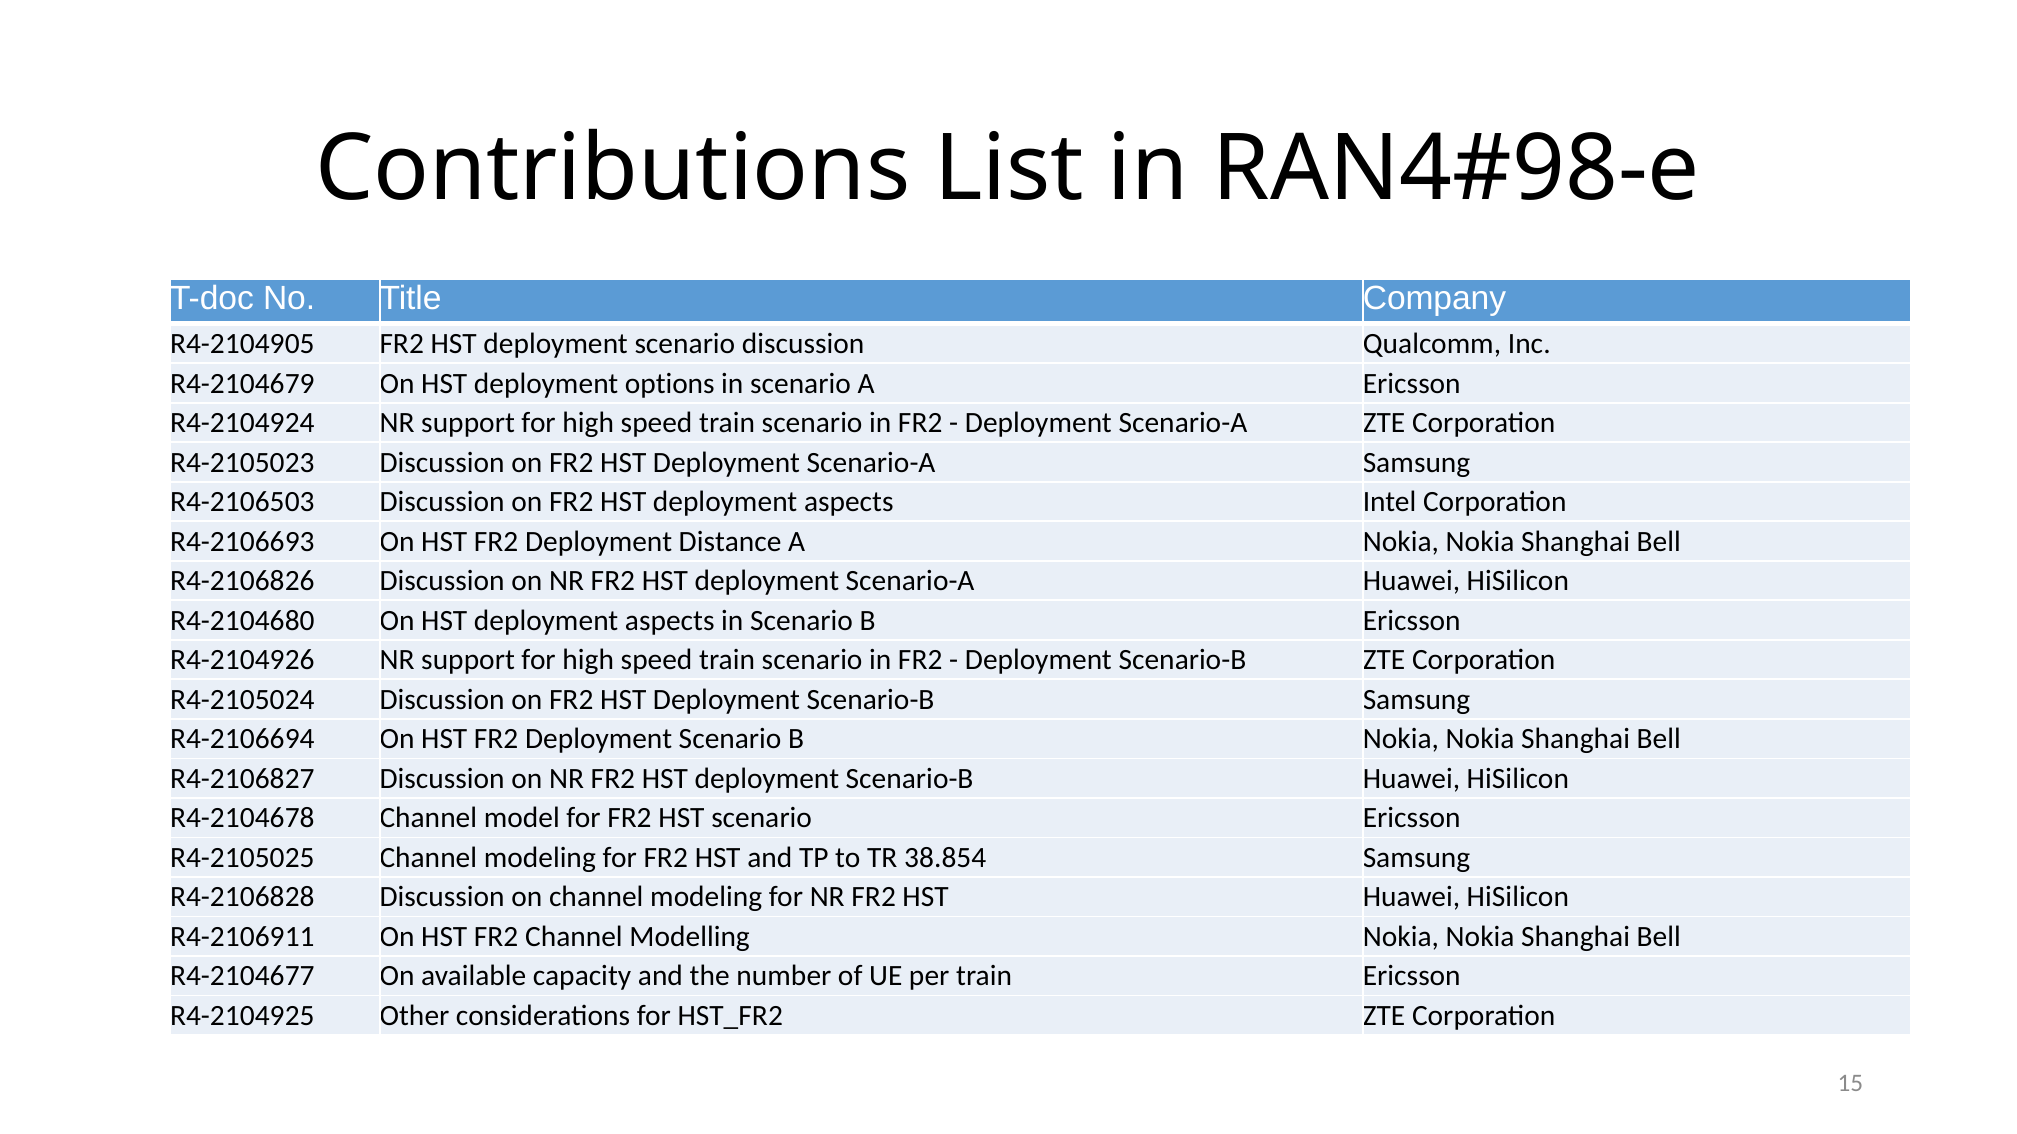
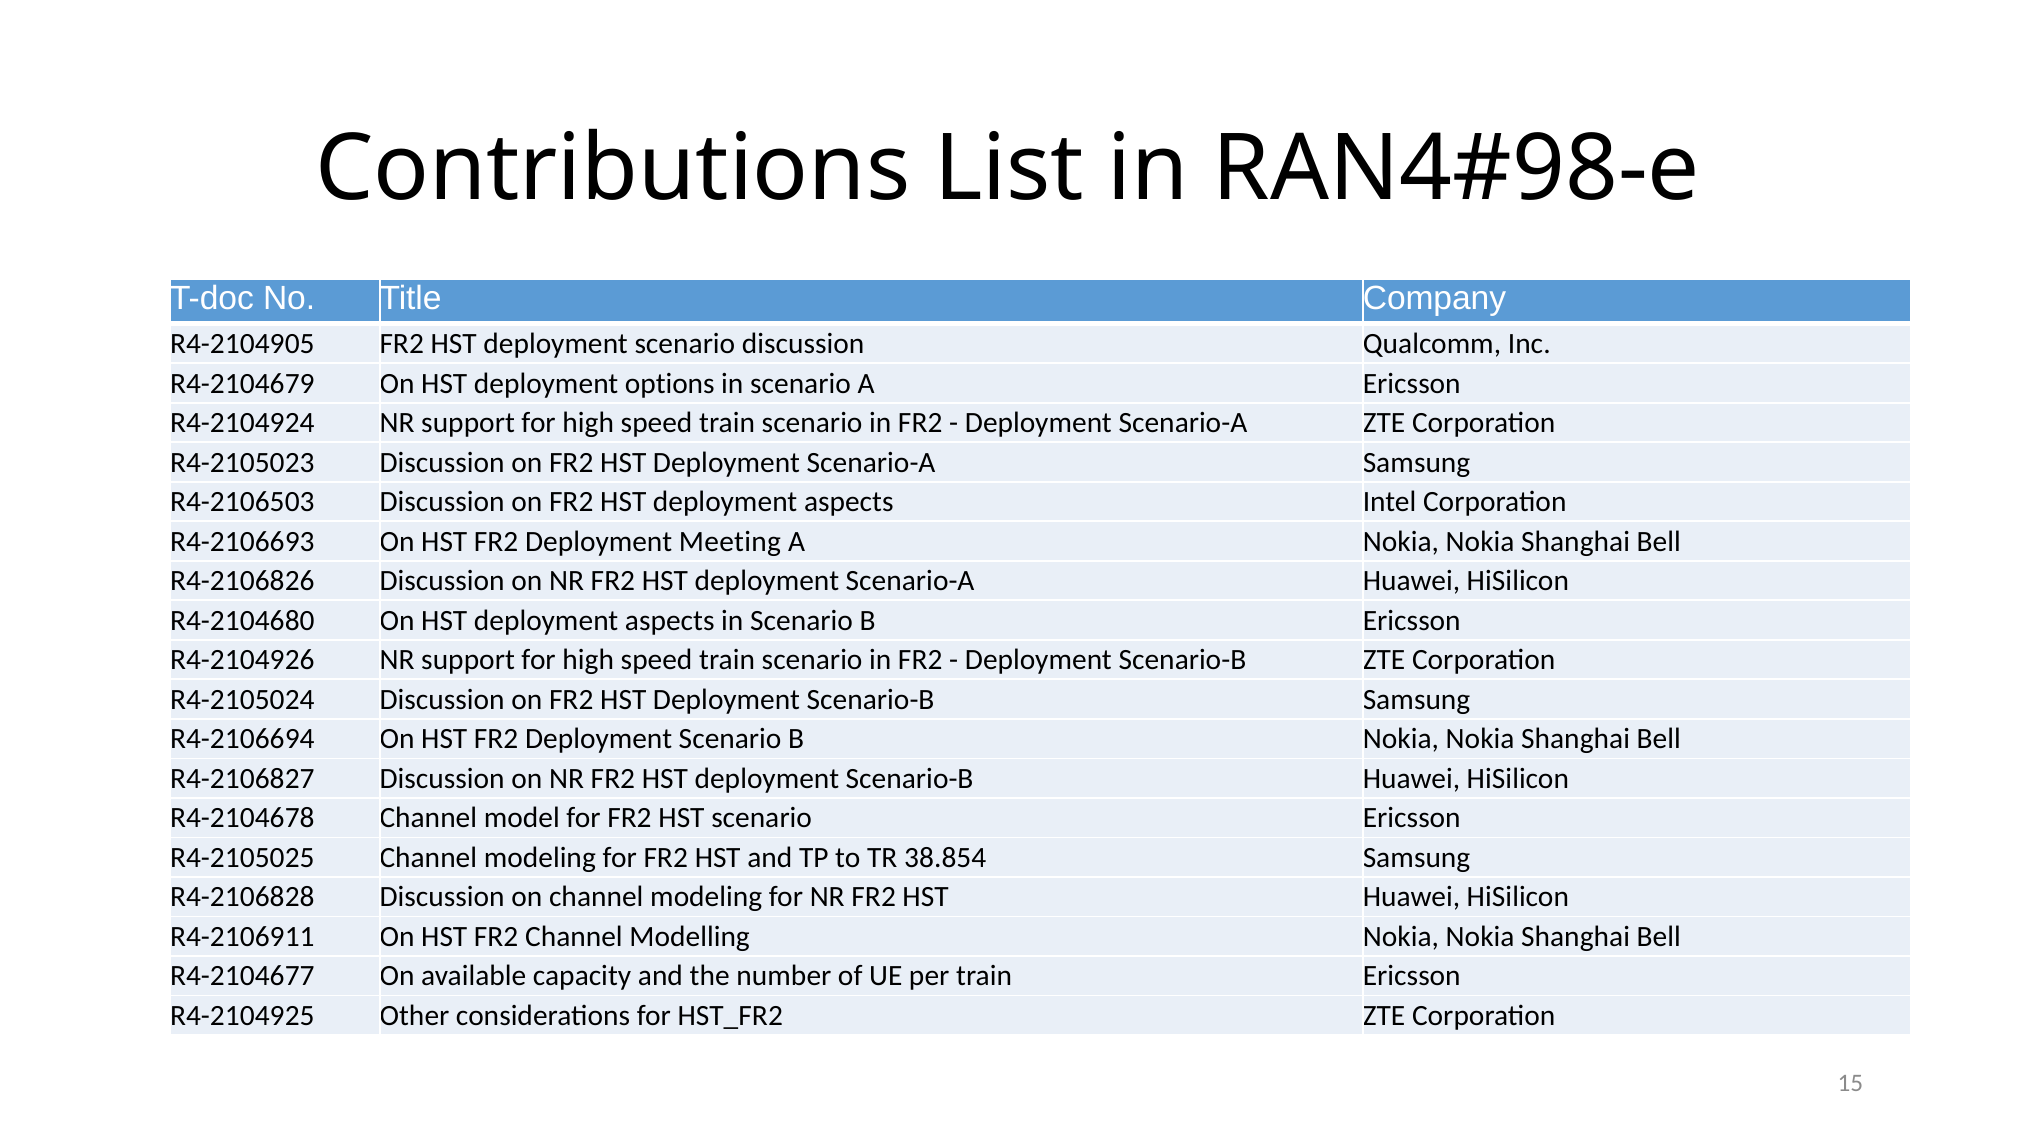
Distance: Distance -> Meeting (730, 542)
